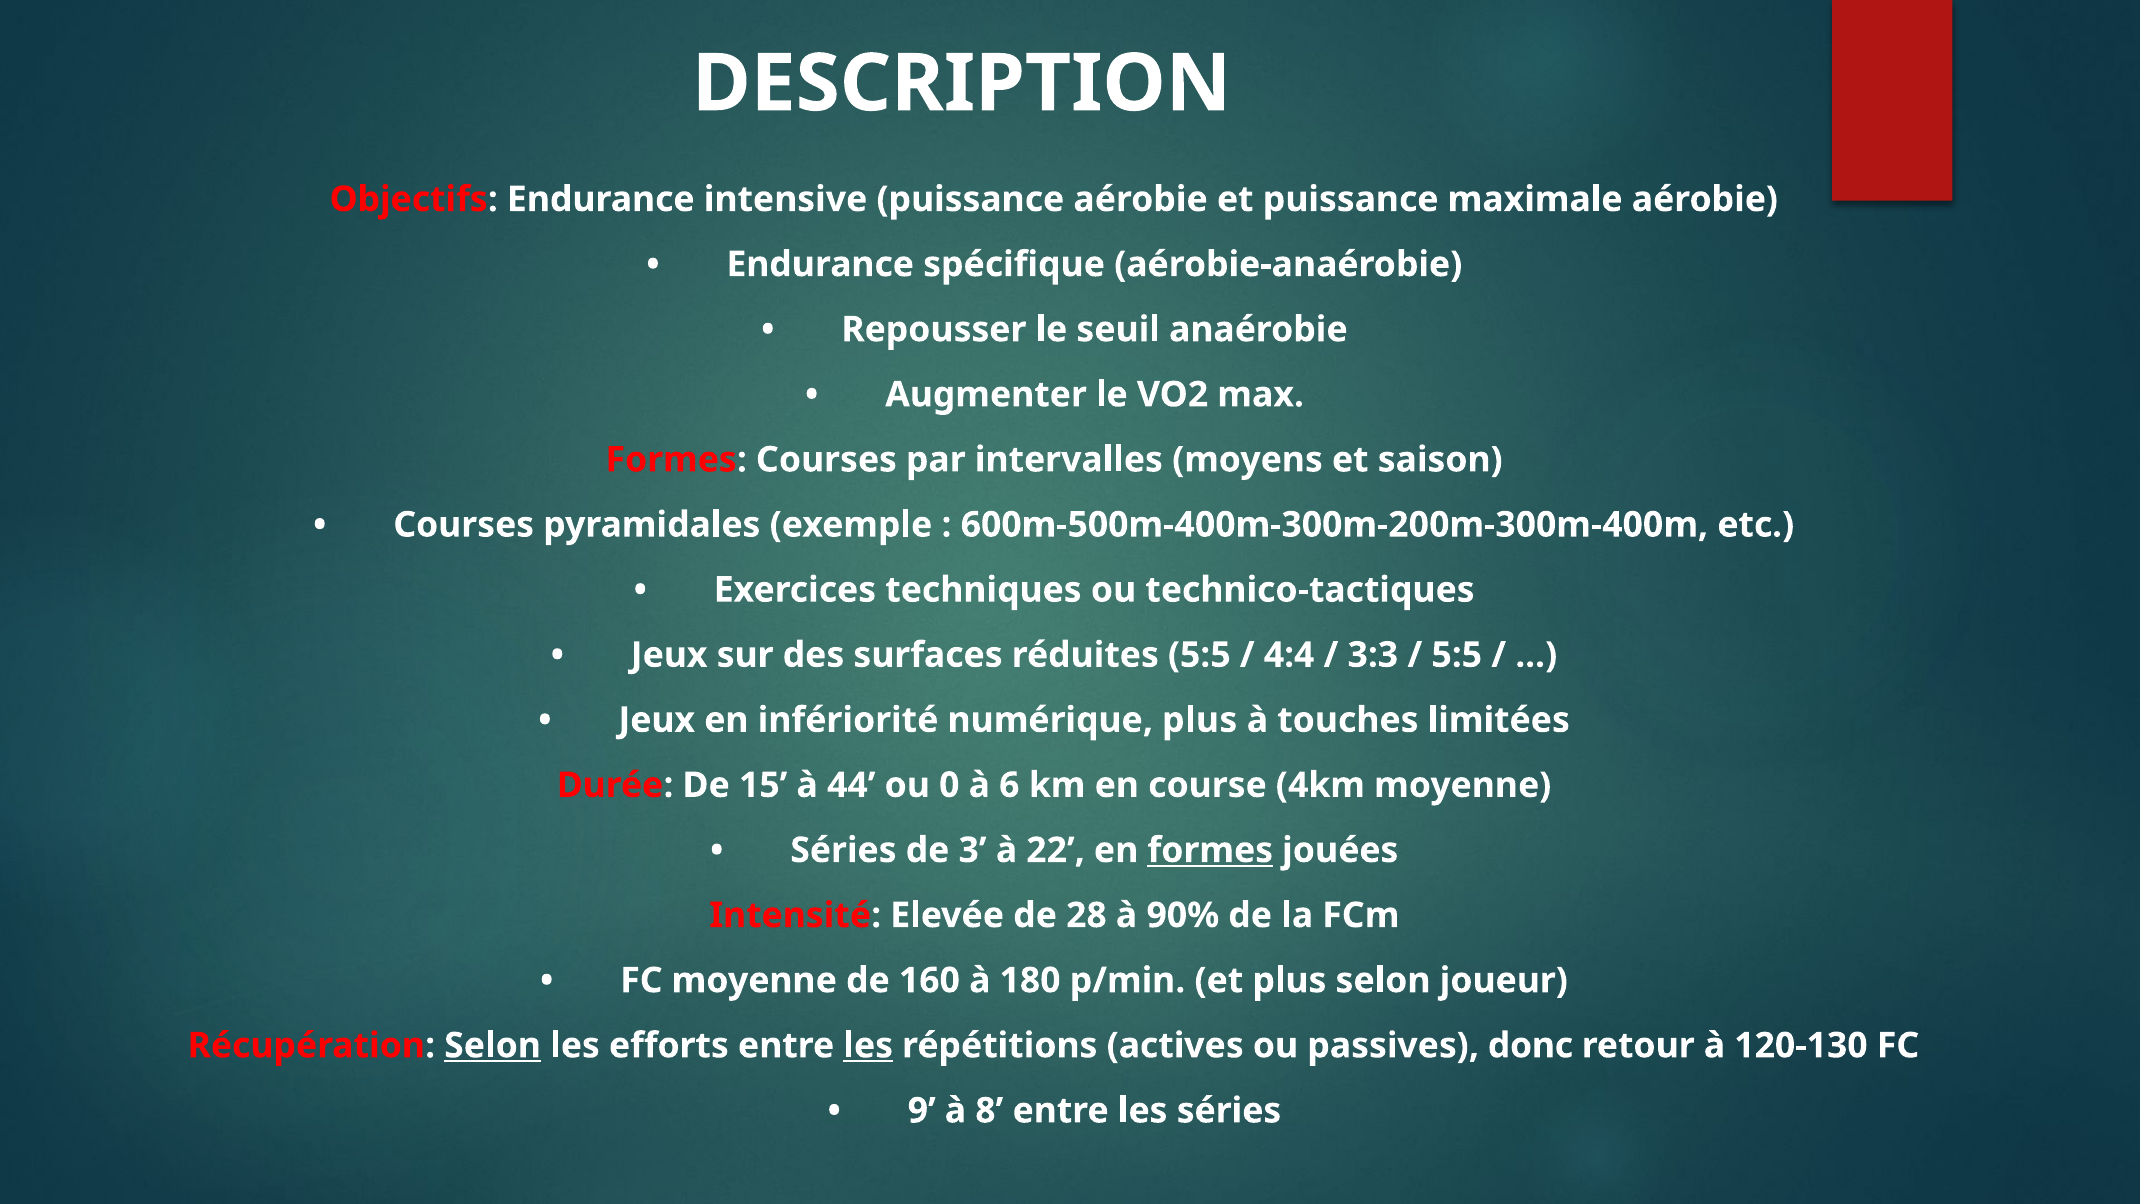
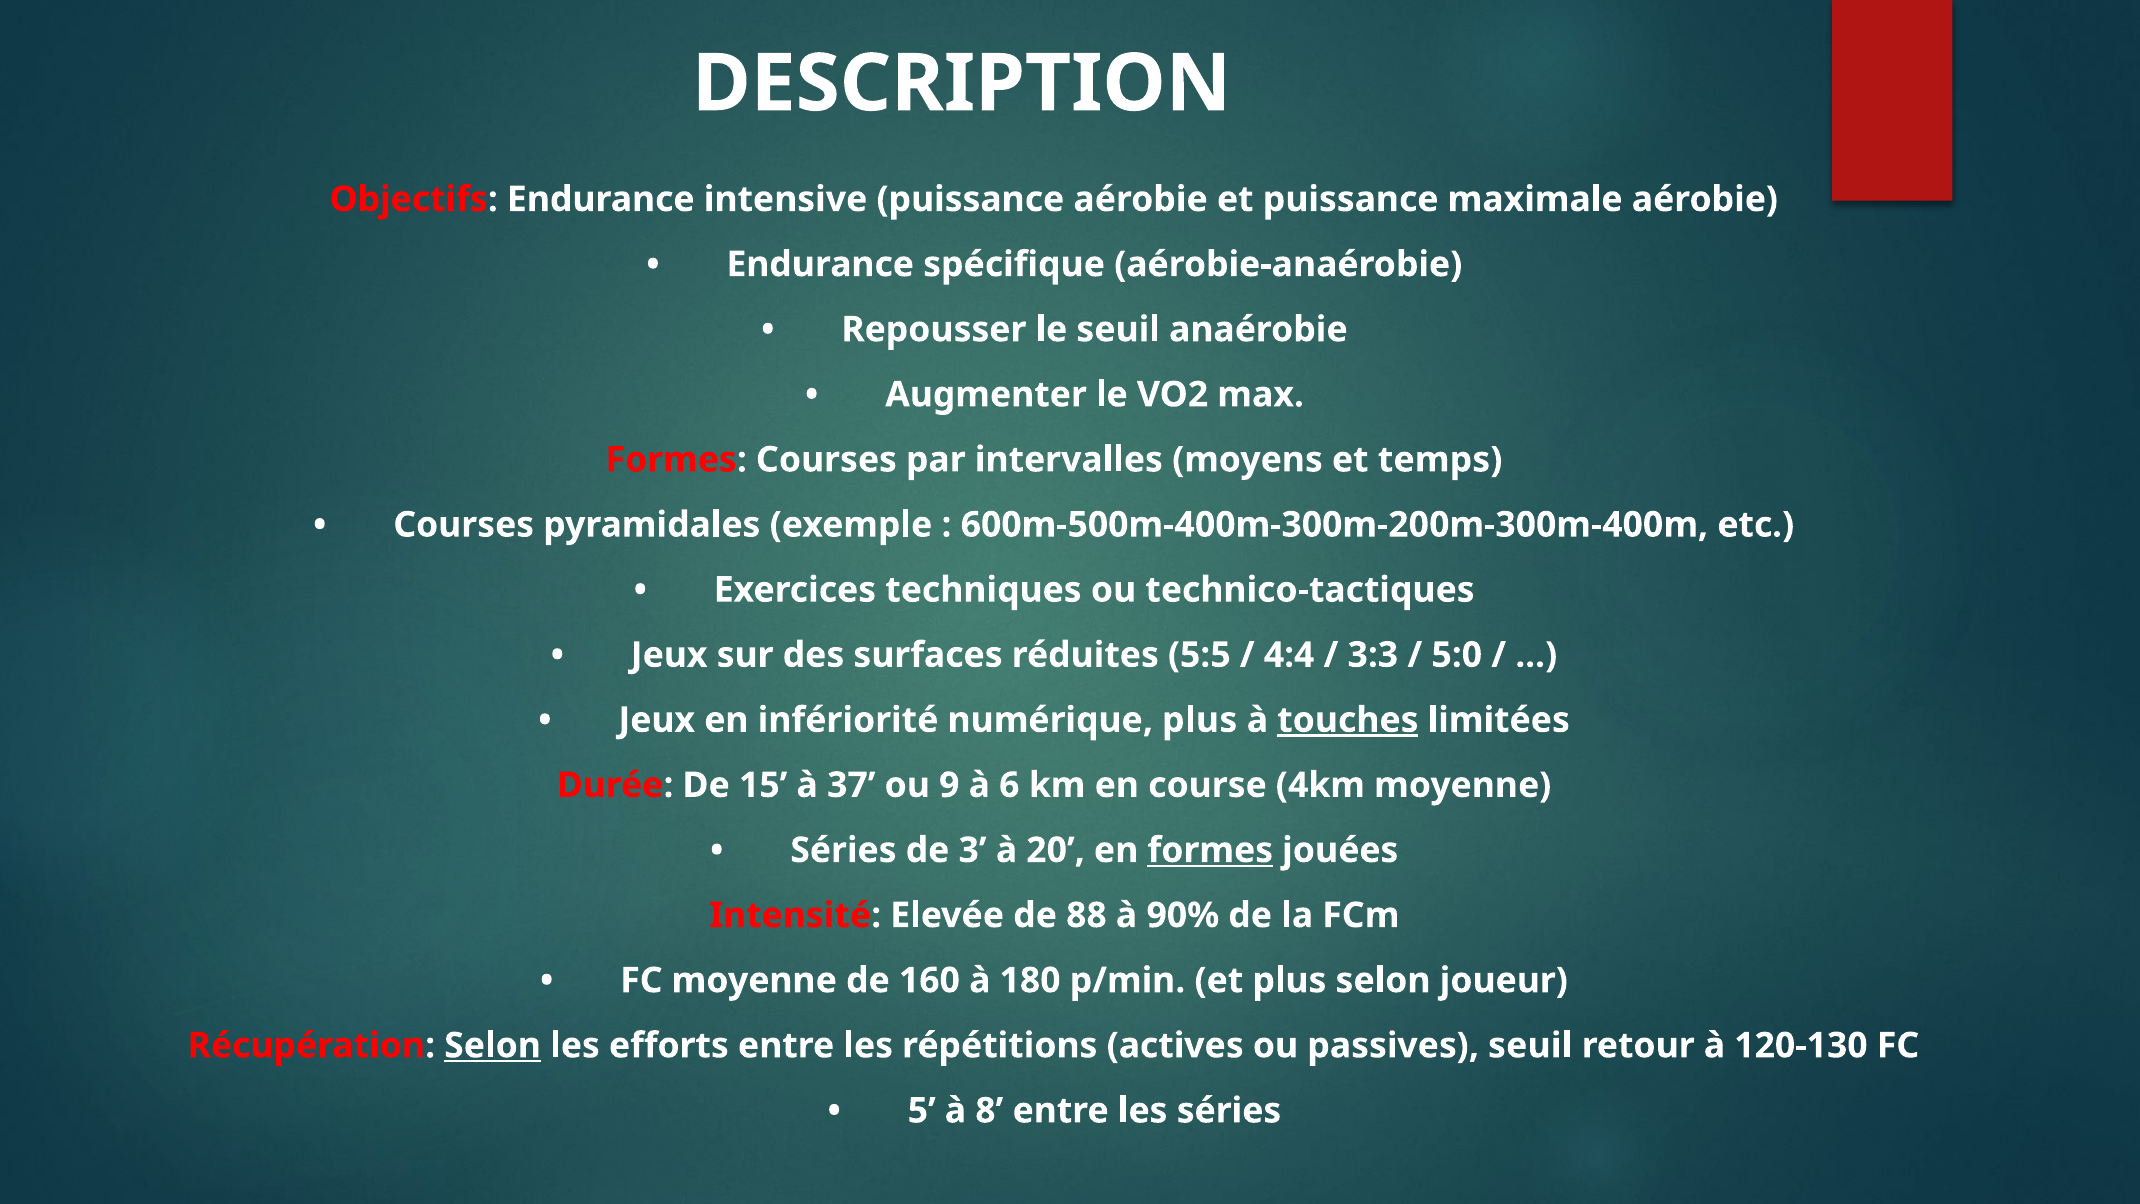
saison: saison -> temps (1440, 460)
5:5: 5:5 -> 5:0 (1457, 655)
touches underline: none -> present (1348, 720)
44: 44 -> 37 (851, 785)
0: 0 -> 9 (949, 785)
22: 22 -> 20 (1056, 850)
28: 28 -> 88 (1086, 915)
les underline: present -> none (868, 1045)
passives donc: donc -> seuil (1530, 1045)
9: 9 -> 5 (922, 1110)
